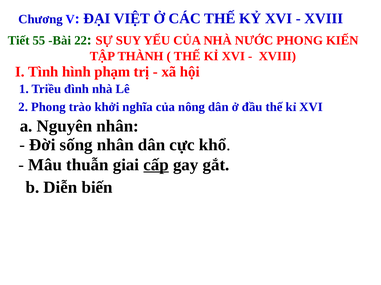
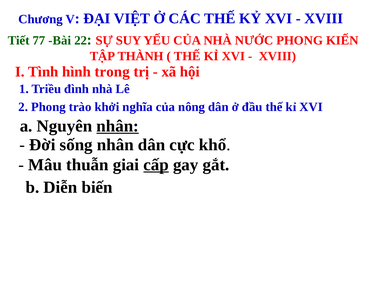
55: 55 -> 77 (39, 41)
phạm: phạm -> trong (112, 72)
nhân underline: none -> present (118, 126)
